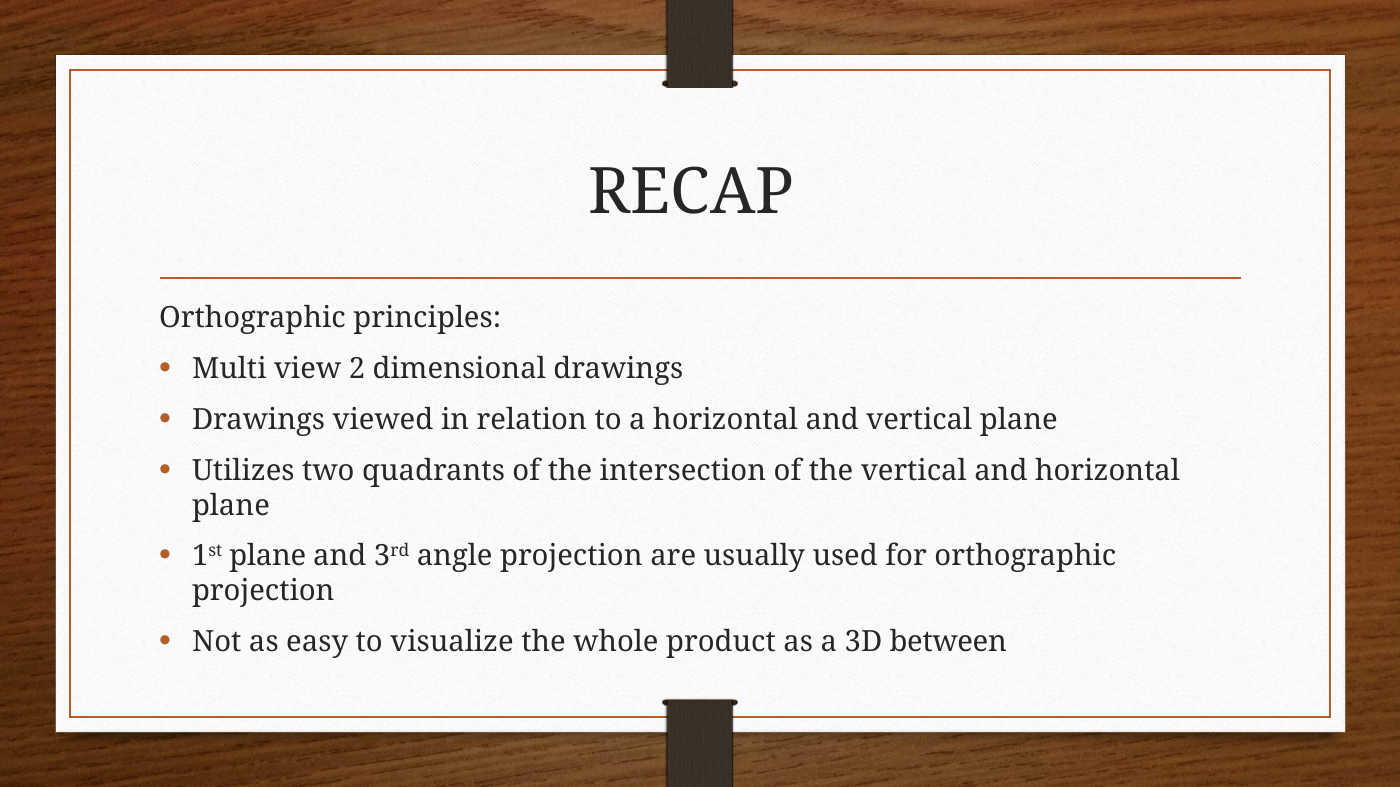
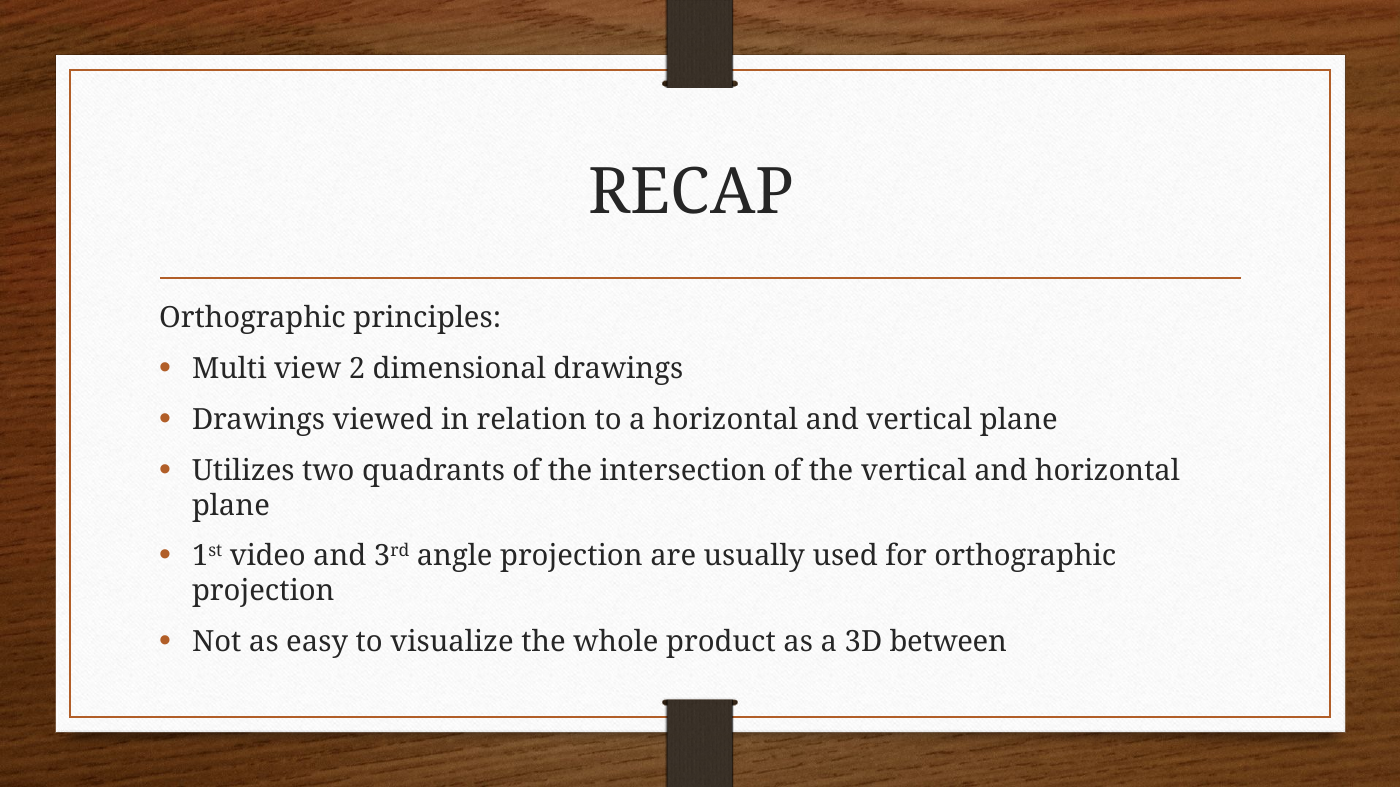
1st plane: plane -> video (268, 556)
